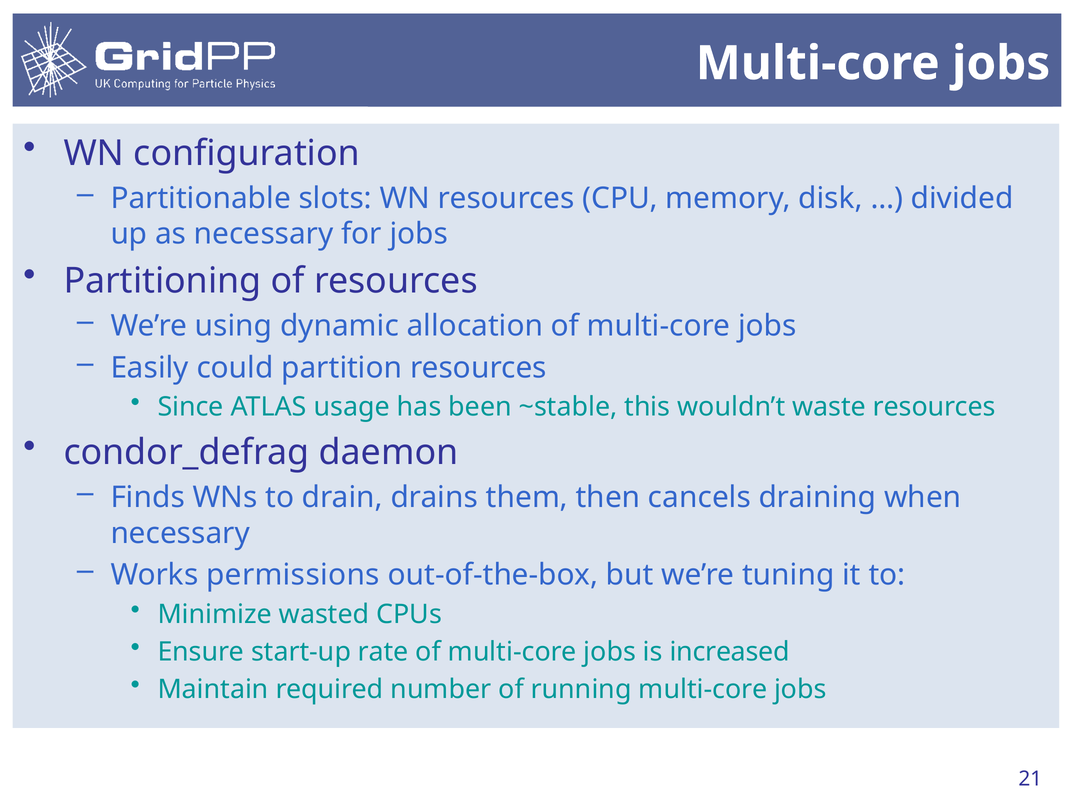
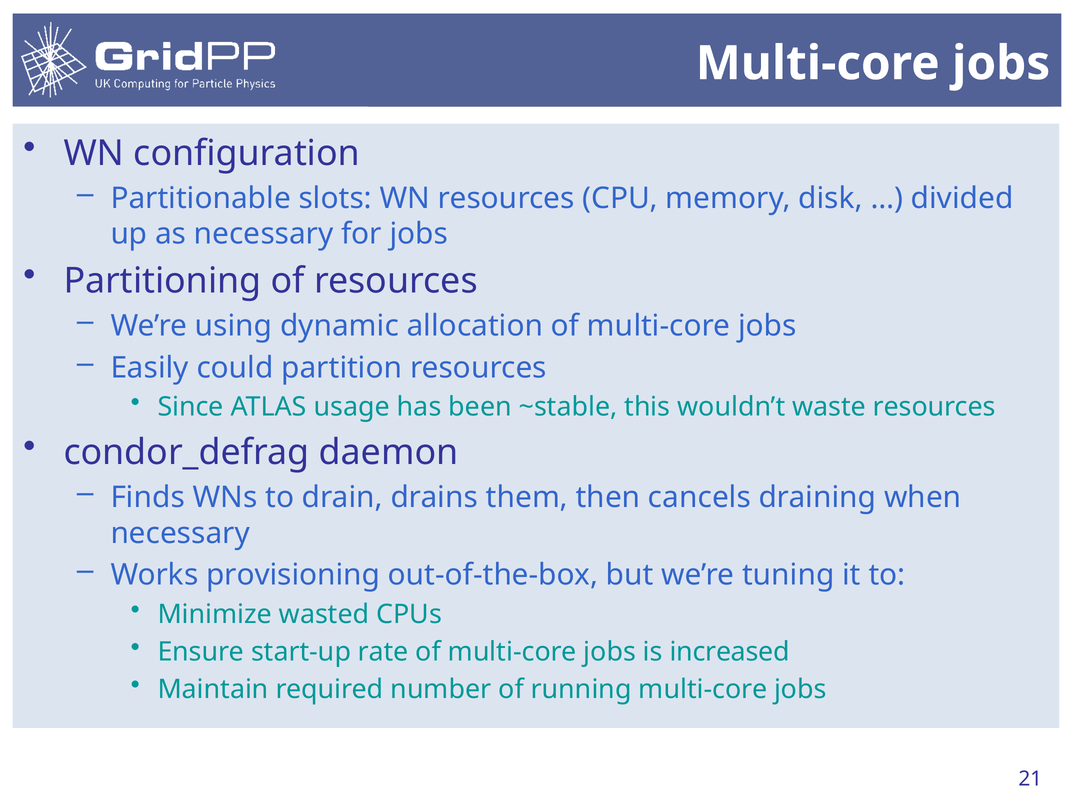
permissions: permissions -> provisioning (293, 575)
